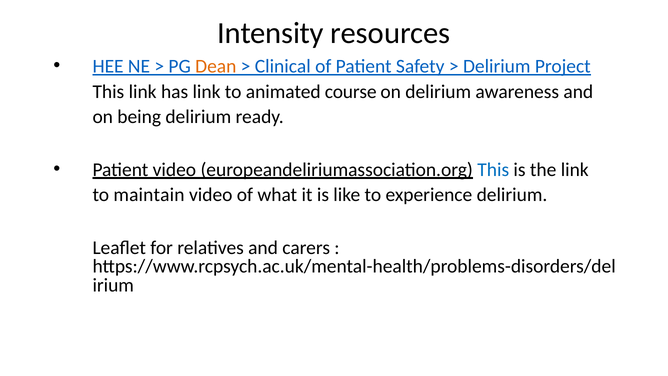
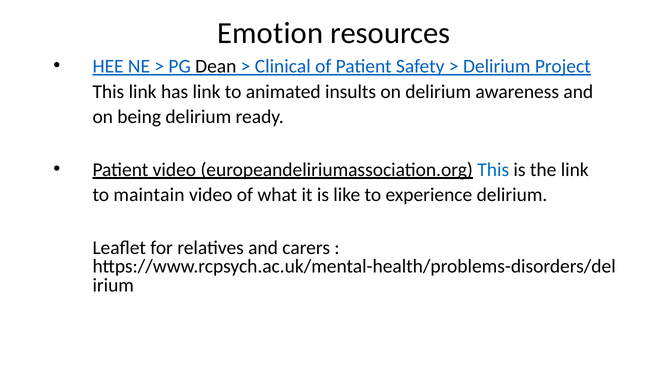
Intensity: Intensity -> Emotion (270, 33)
Dean colour: orange -> black (216, 66)
course: course -> insults (351, 92)
